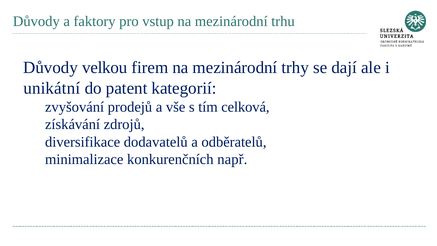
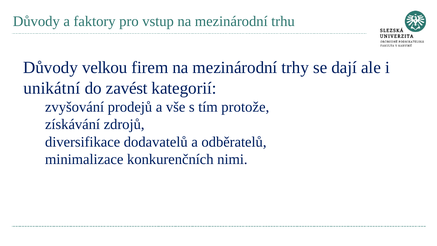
patent: patent -> zavést (127, 88)
celková: celková -> protože (245, 107)
např: např -> nimi (232, 159)
